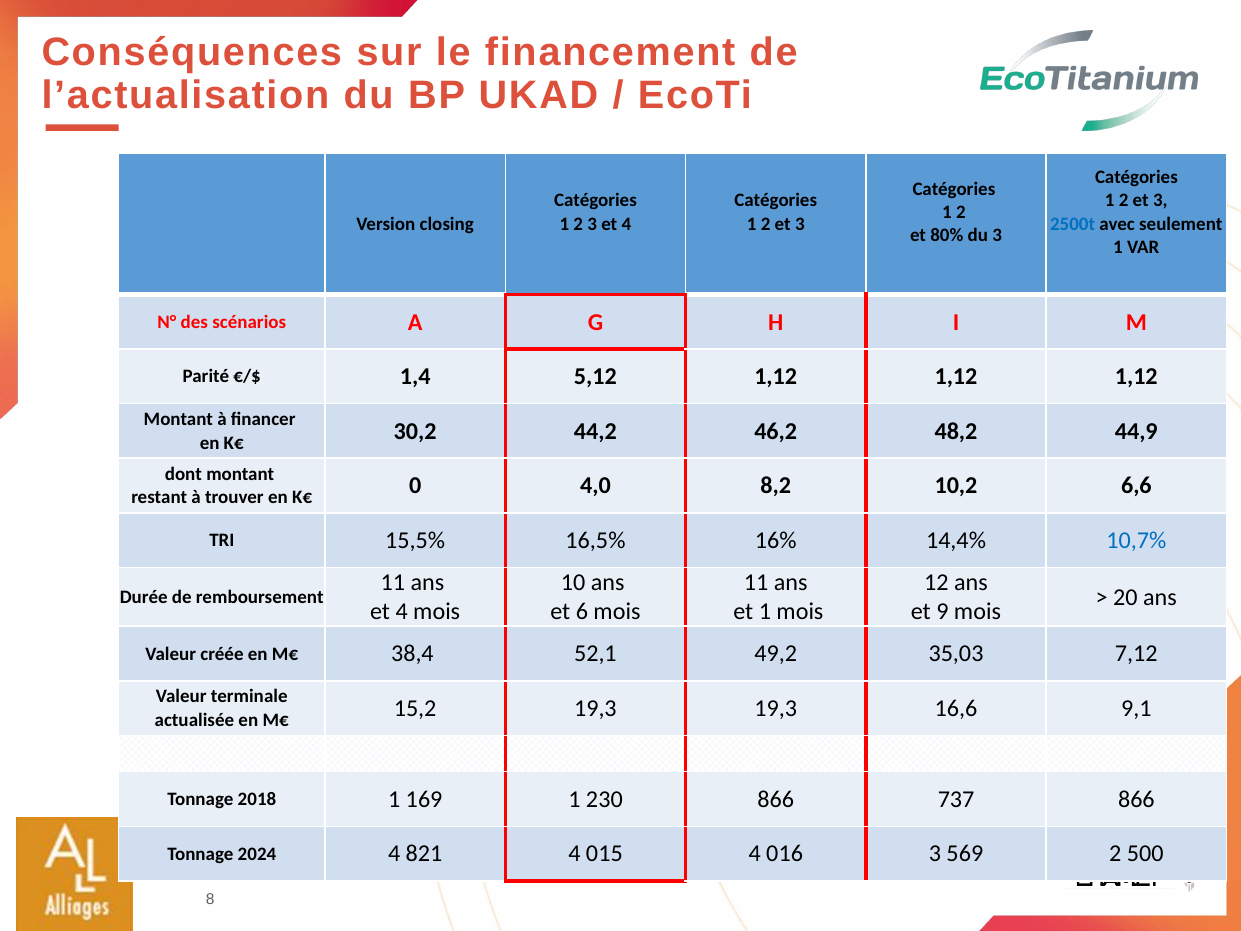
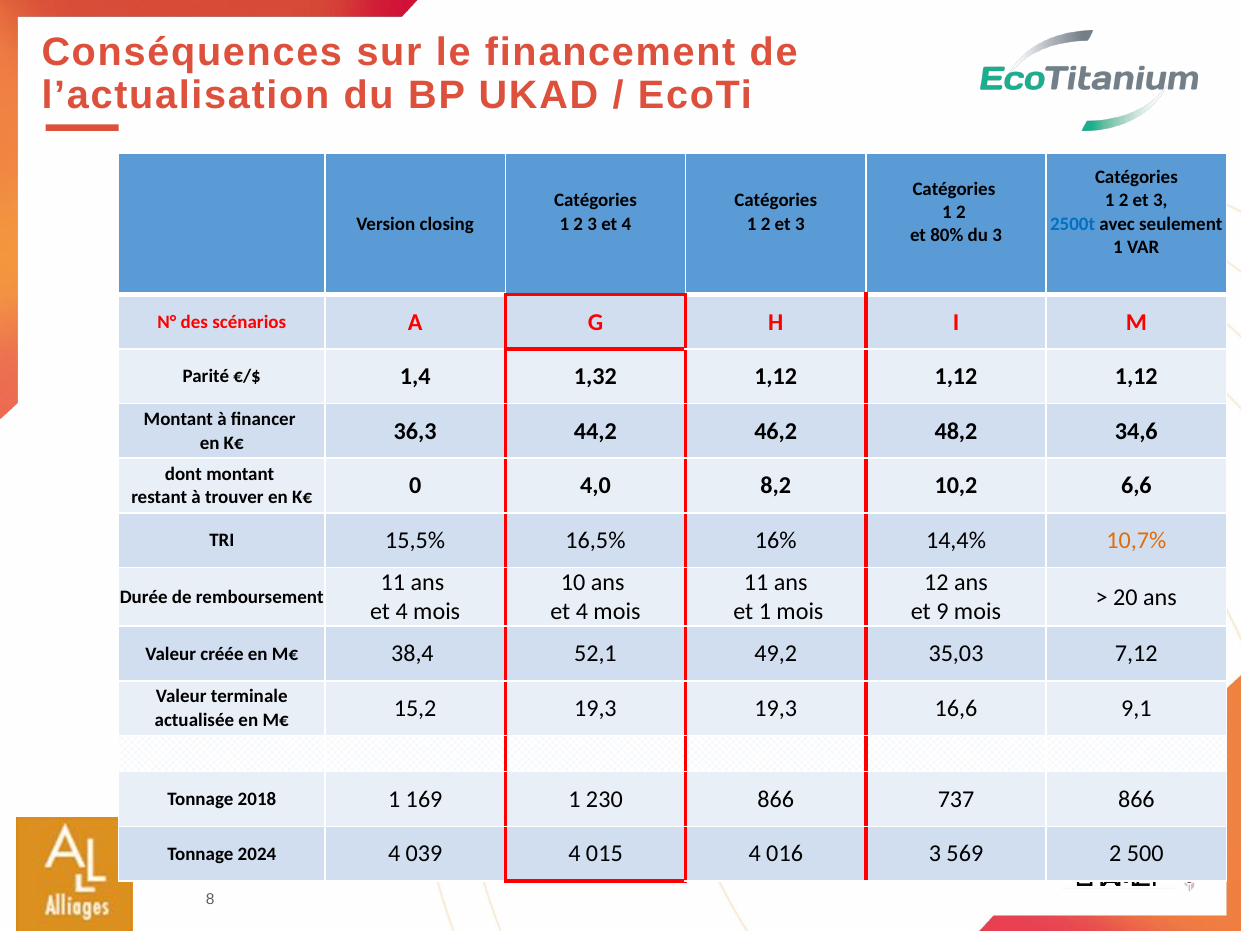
5,12: 5,12 -> 1,32 (595, 377)
30,2: 30,2 -> 36,3 (415, 431)
44,9: 44,9 -> 34,6 (1136, 431)
10,7% colour: blue -> orange (1136, 540)
6: 6 -> 4 (582, 612)
821: 821 -> 039 (424, 854)
